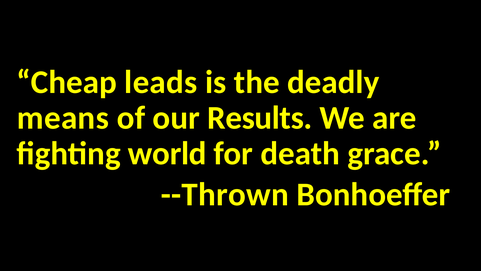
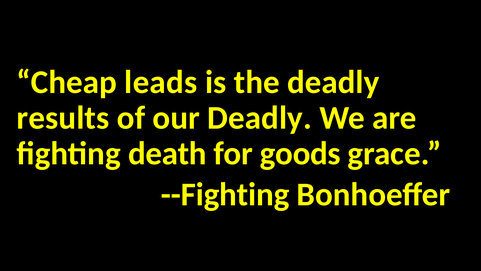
means: means -> results (63, 118)
our Results: Results -> Deadly (260, 118)
world: world -> death (167, 153)
death: death -> goods (300, 153)
--Thrown: --Thrown -> --Fighting (225, 194)
